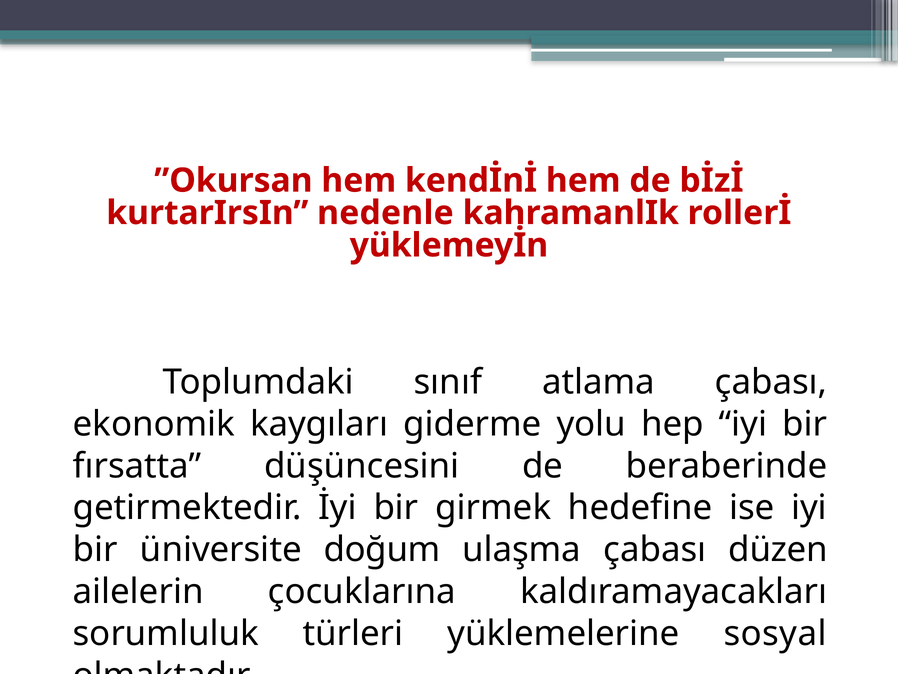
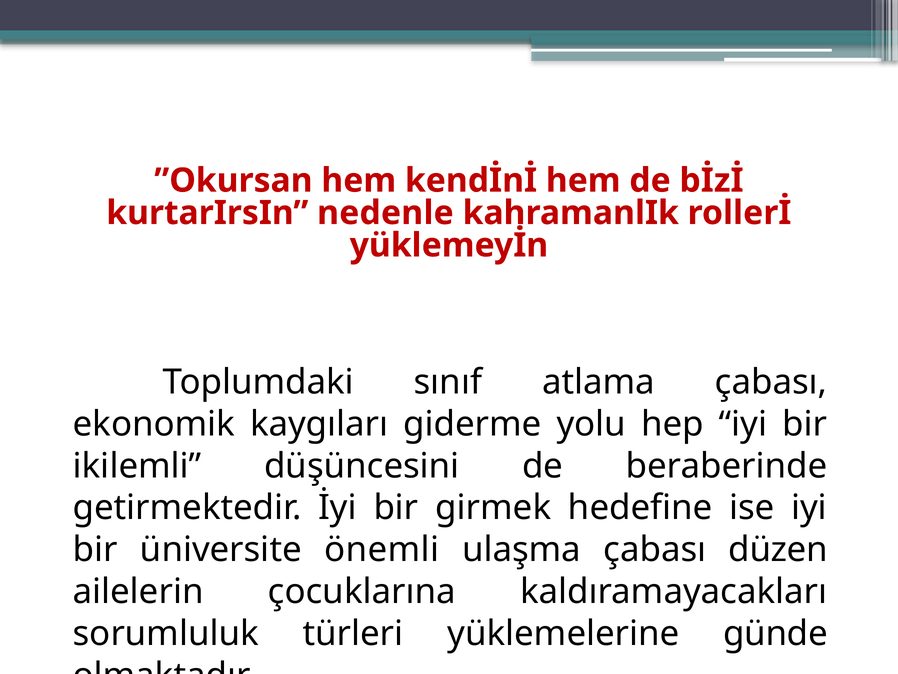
fırsatta: fırsatta -> ikilemli (137, 466)
doğum: doğum -> önemli (382, 550)
sosyal: sosyal -> günde (776, 633)
